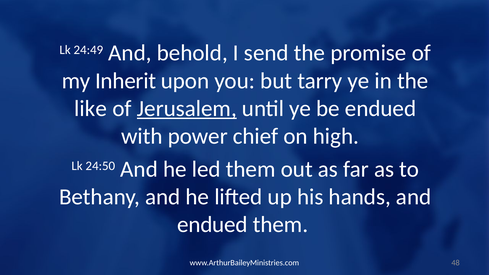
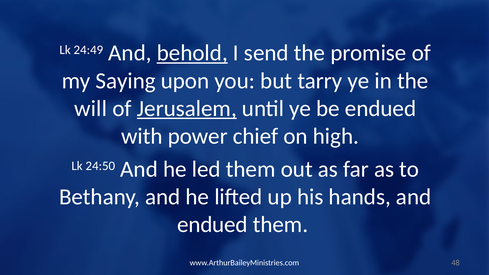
behold underline: none -> present (192, 53)
Inherit: Inherit -> Saying (126, 81)
like: like -> will (91, 108)
